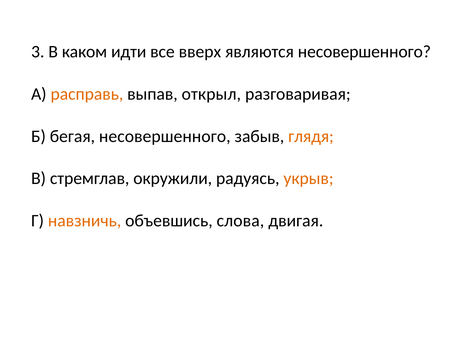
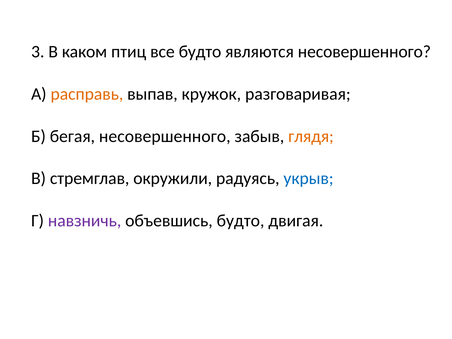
идти: идти -> птиц (129, 52)
все вверх: вверх -> будто (200, 52)
открыл: открыл -> кружок (211, 94)
укрыв colour: orange -> blue (309, 178)
навзничь colour: orange -> purple (85, 221)
объевшись слова: слова -> будто (240, 221)
